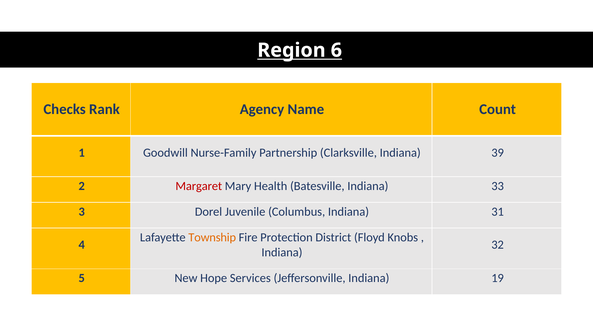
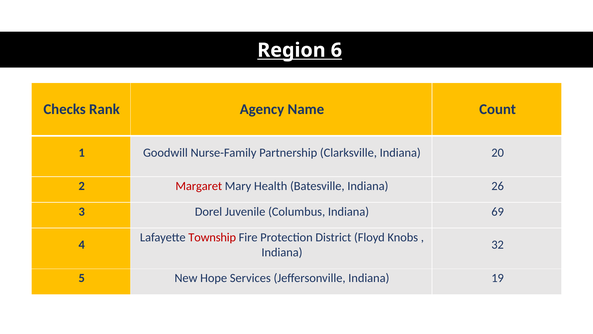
39: 39 -> 20 (498, 153)
33: 33 -> 26 (498, 186)
31: 31 -> 69 (498, 211)
Township colour: orange -> red (212, 237)
